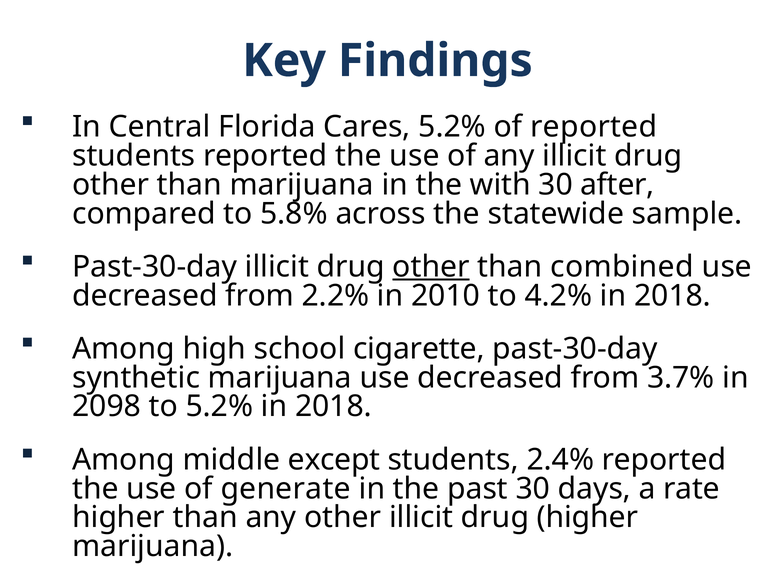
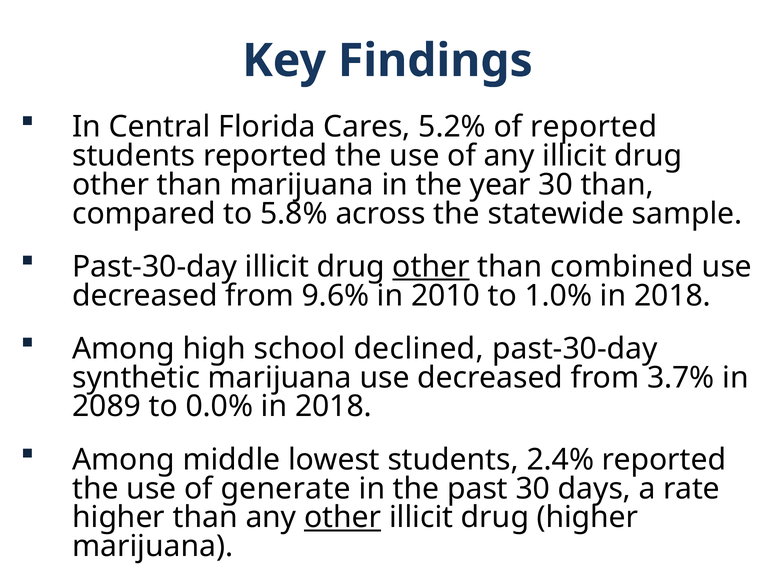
with: with -> year (500, 185)
30 after: after -> than (617, 185)
2.2%: 2.2% -> 9.6% (336, 296)
4.2%: 4.2% -> 1.0% (558, 296)
cigarette: cigarette -> declined (419, 349)
2098: 2098 -> 2089 (107, 407)
to 5.2%: 5.2% -> 0.0% (219, 407)
except: except -> lowest (334, 460)
other underline: none -> present (343, 518)
